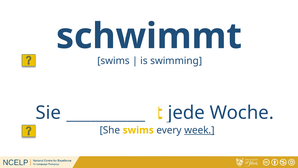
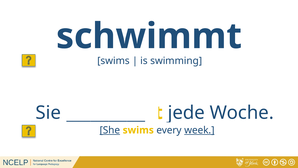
She underline: none -> present (110, 130)
